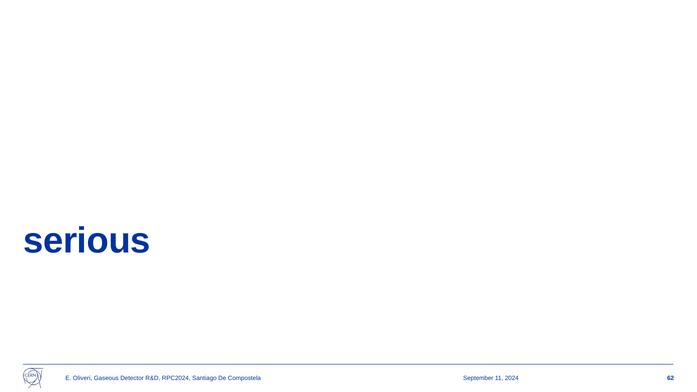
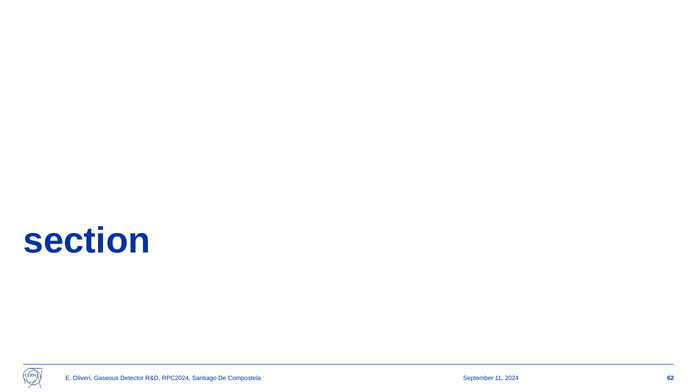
serious: serious -> section (87, 241)
